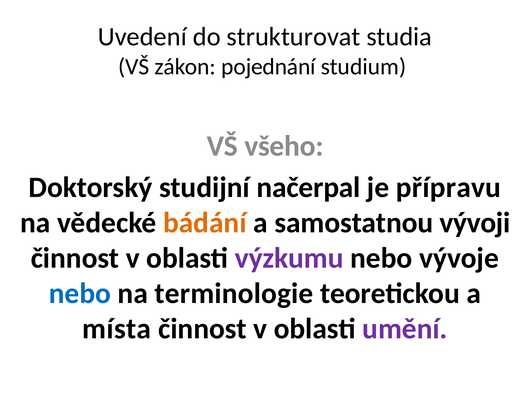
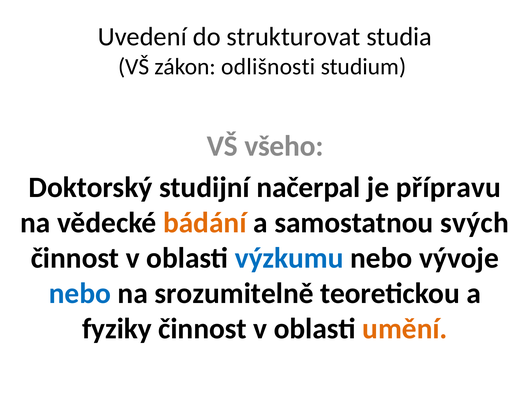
pojednání: pojednání -> odlišnosti (268, 67)
vývoji: vývoji -> svých (475, 222)
výzkumu colour: purple -> blue (289, 258)
terminologie: terminologie -> srozumitelně (234, 293)
místa: místa -> fyziky (117, 328)
umění colour: purple -> orange (405, 328)
